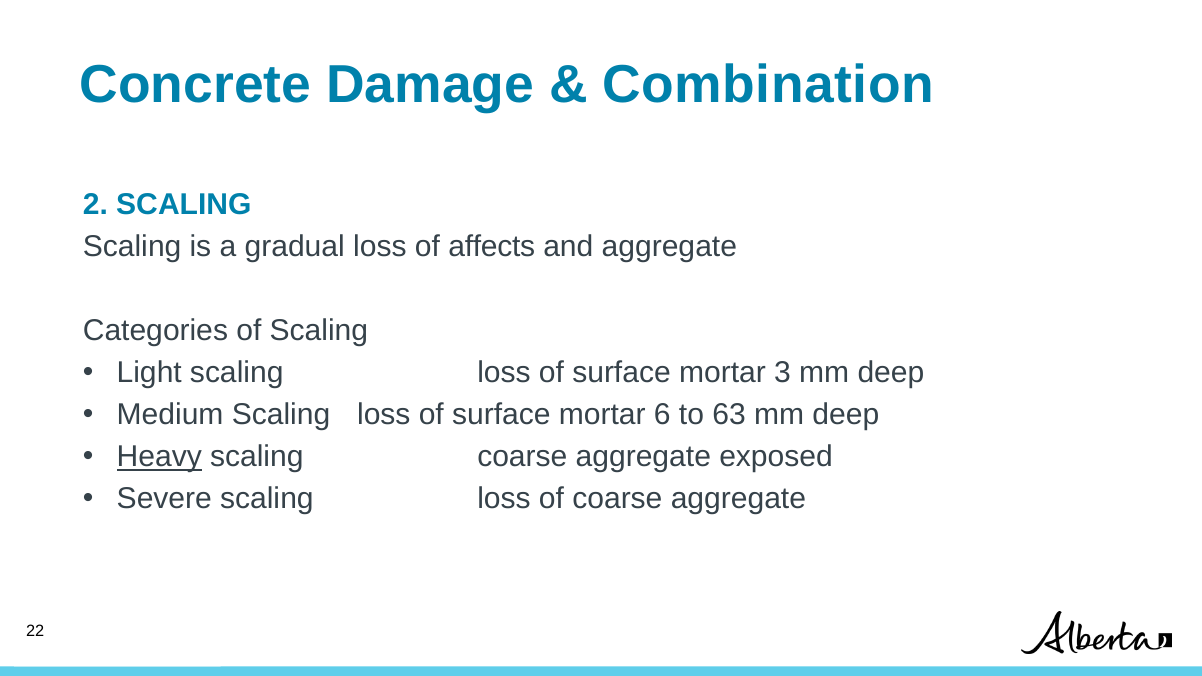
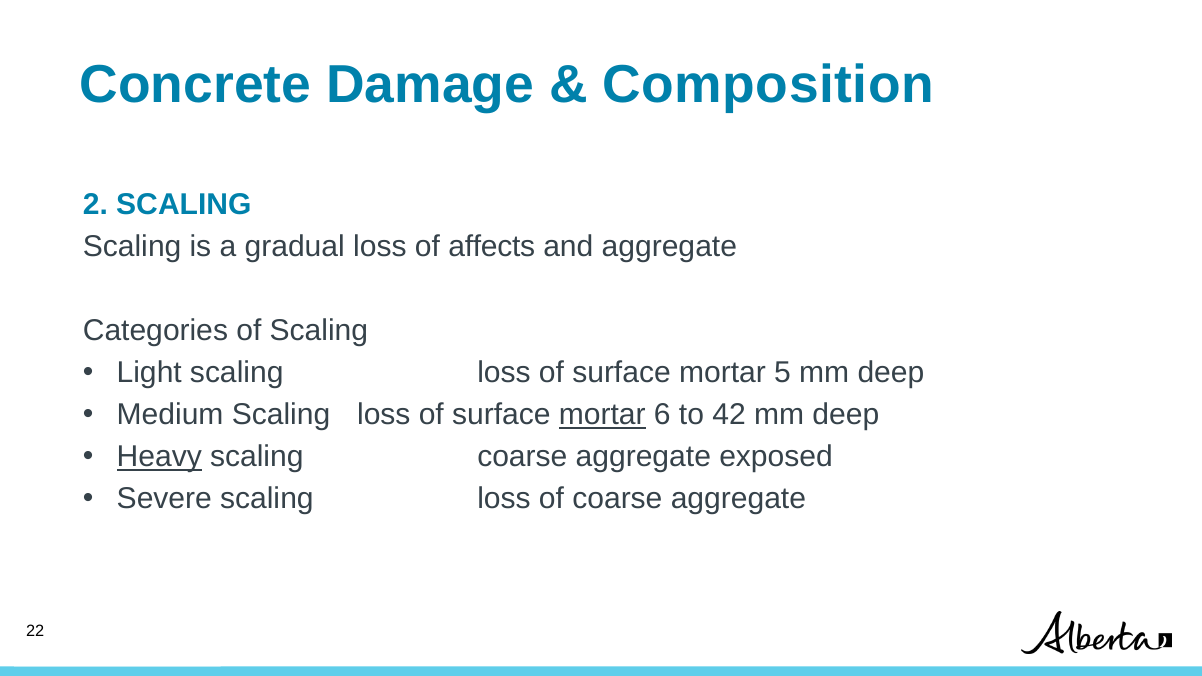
Combination: Combination -> Composition (768, 85)
3: 3 -> 5 (782, 373)
mortar underline: none -> present (602, 415)
63: 63 -> 42 (729, 415)
